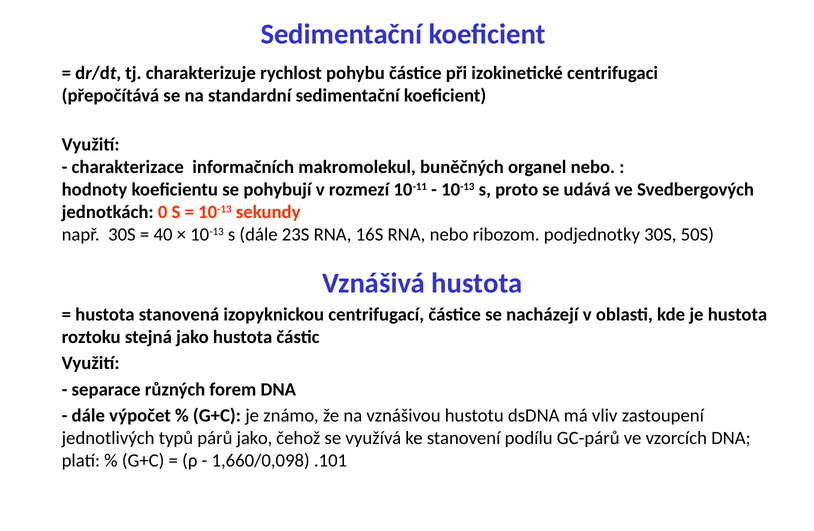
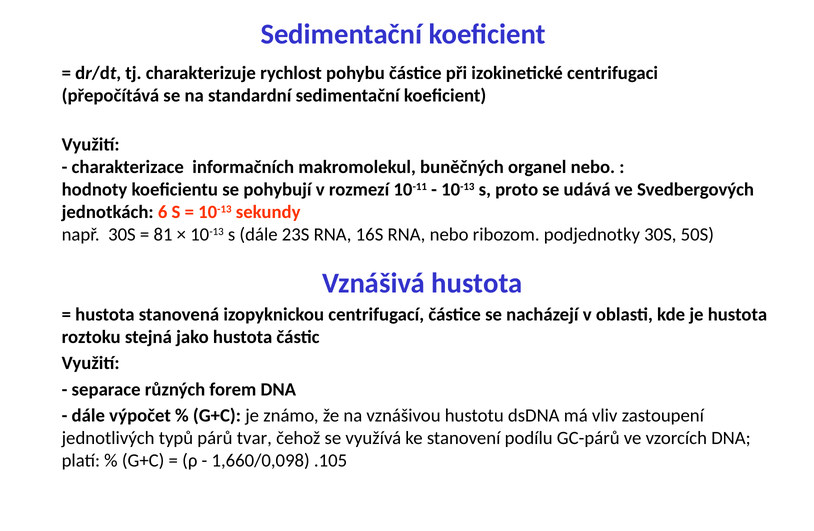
0: 0 -> 6 (163, 212)
40: 40 -> 81 (163, 234)
párů jako: jako -> tvar (254, 438)
.101: .101 -> .105 (331, 460)
